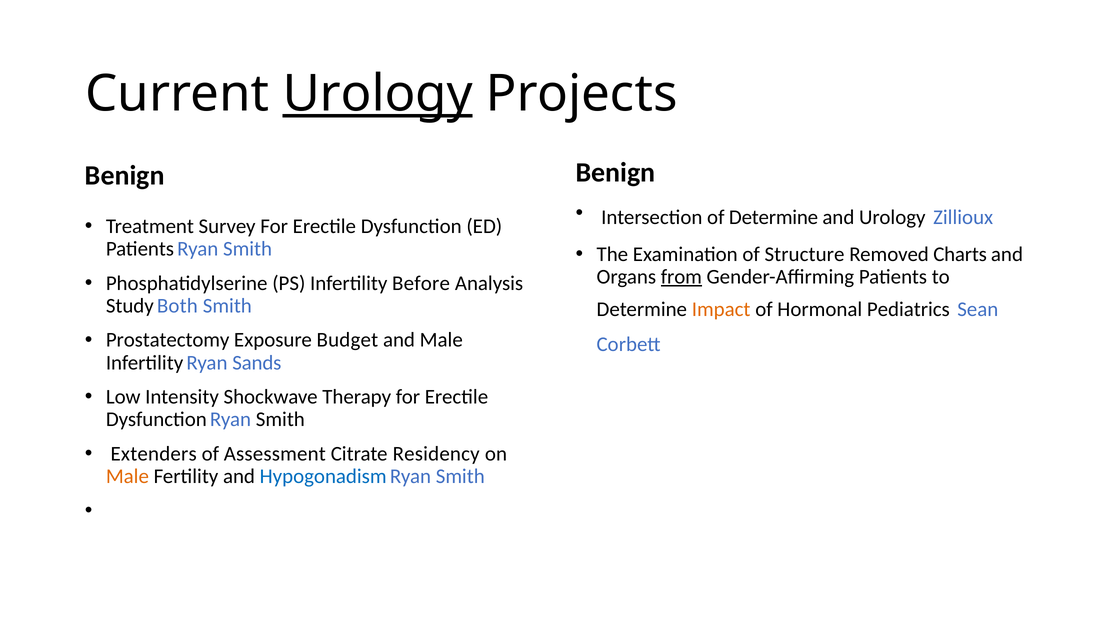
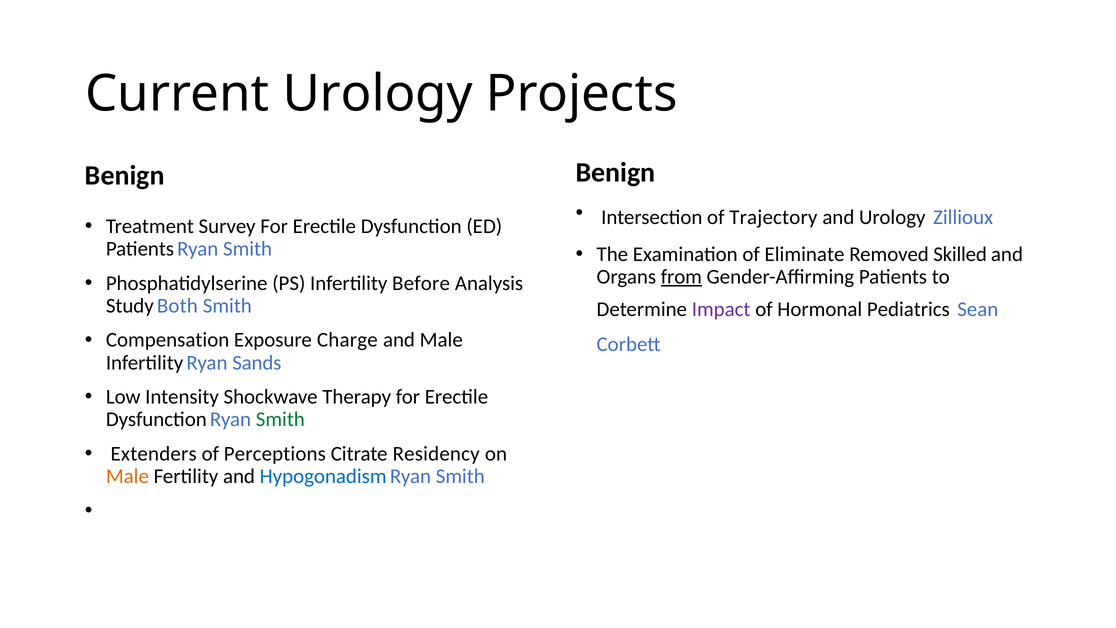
Urology underline: present -> none (378, 94)
of Determine: Determine -> Trajectory (773, 217)
Structure: Structure -> Eliminate (805, 254)
Charts: Charts -> Skilled (960, 254)
Impact colour: orange -> purple (721, 309)
Prostatectomy: Prostatectomy -> Compensation (168, 340)
Budget: Budget -> Charge (347, 340)
Smith colour: black -> green (280, 419)
Assessment: Assessment -> Perceptions (275, 454)
